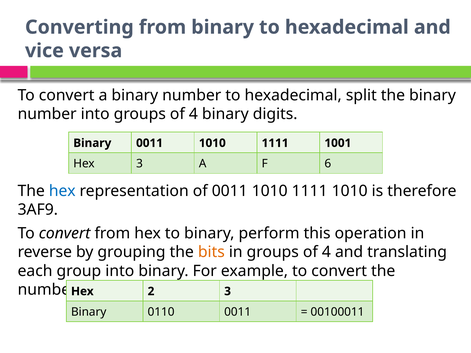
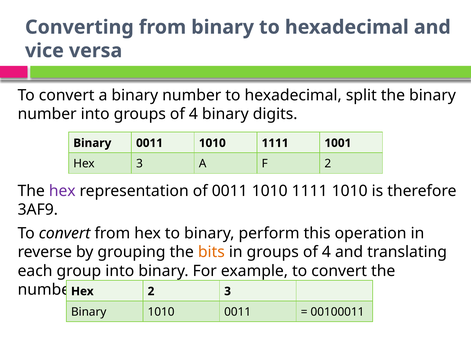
F 6: 6 -> 2 (328, 164)
hex colour: blue -> purple (62, 191)
Binary 0110: 0110 -> 1010 (161, 312)
